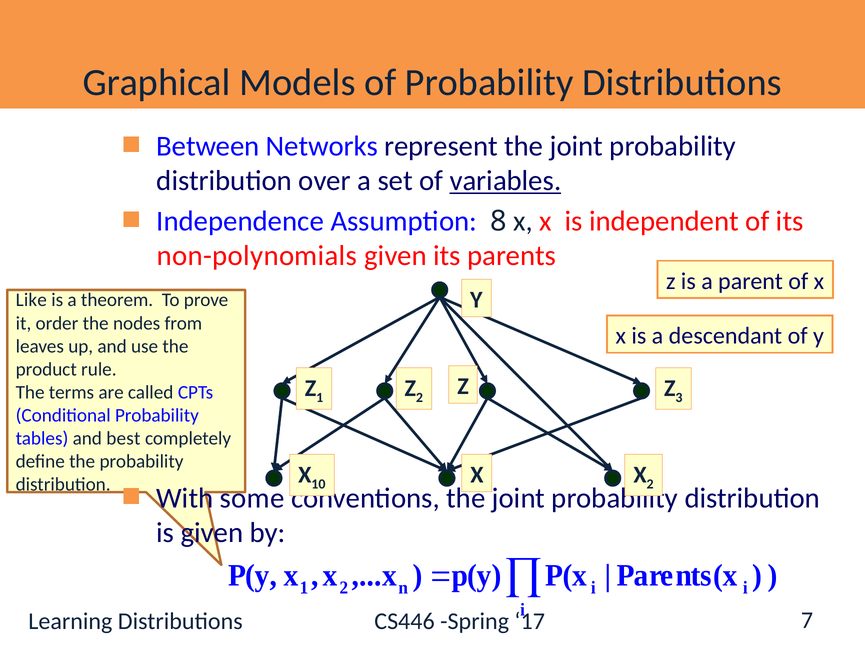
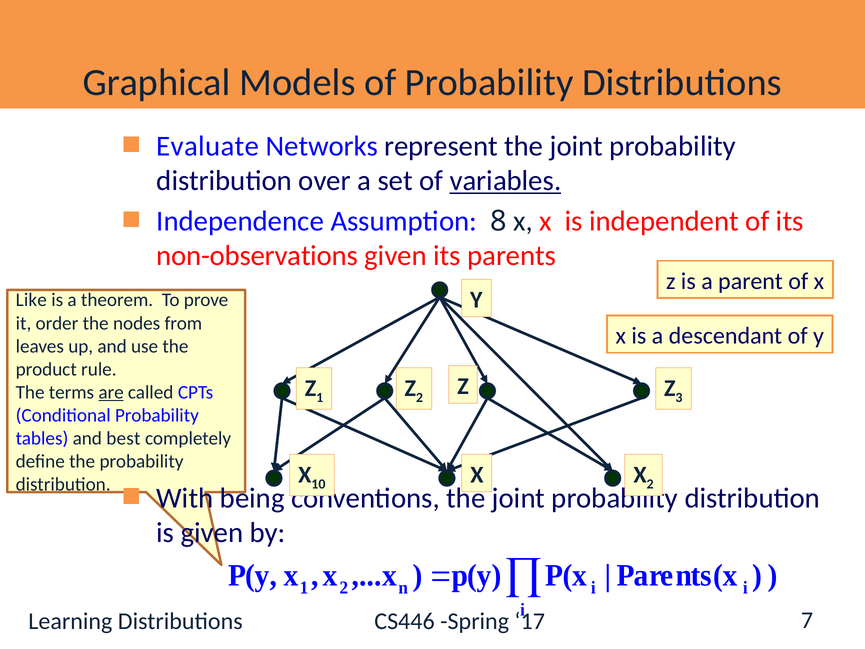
Between: Between -> Evaluate (208, 146)
non-polynomials: non-polynomials -> non-observations (257, 256)
are underline: none -> present (111, 392)
some: some -> being (252, 498)
